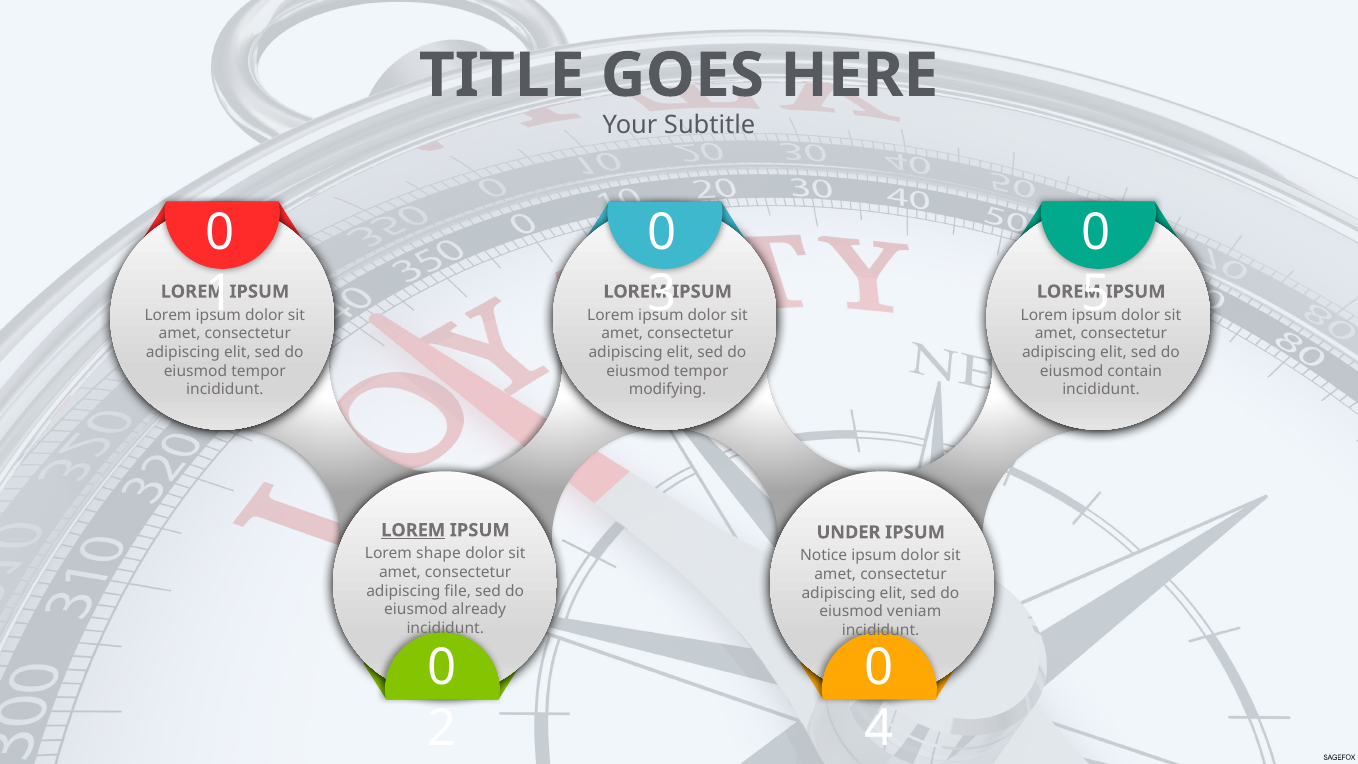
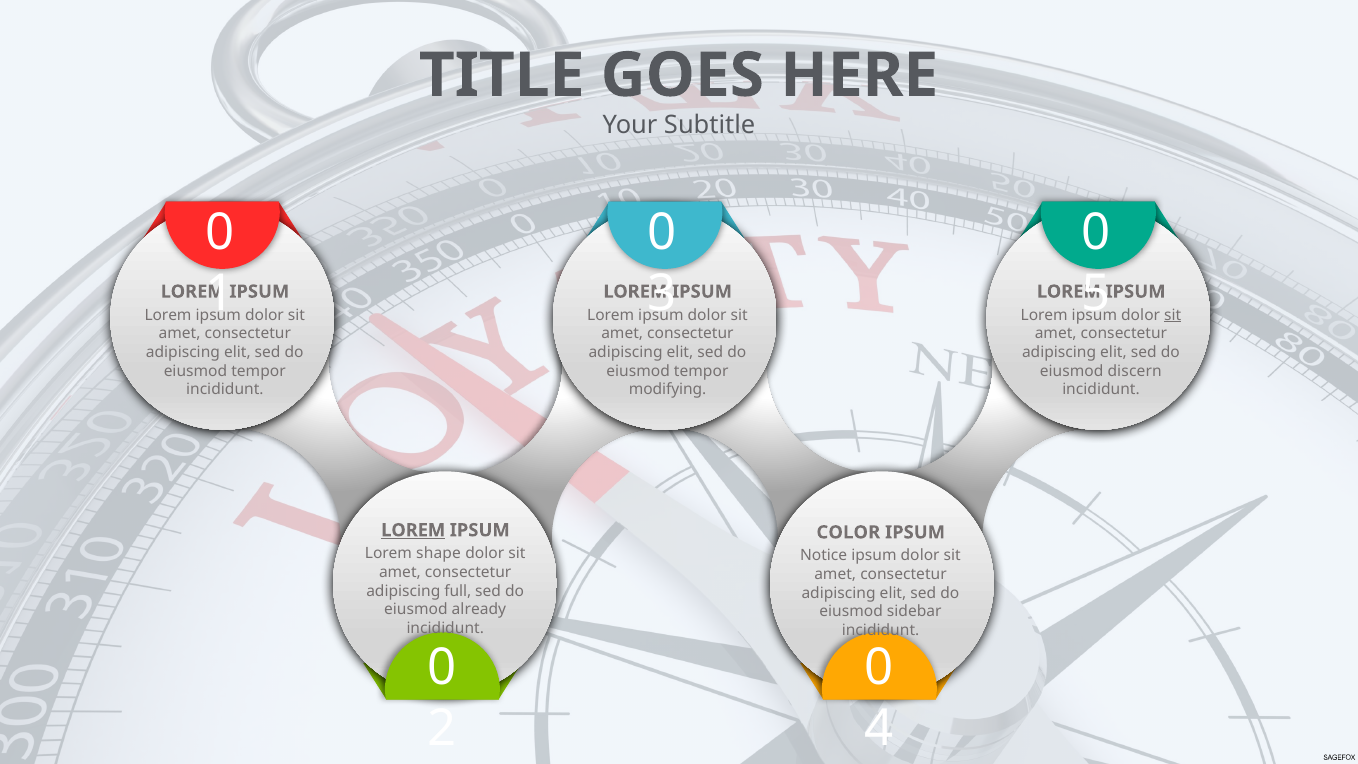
sit underline: none -> present (1173, 315)
contain: contain -> discern (1135, 371)
UNDER: UNDER -> COLOR (848, 532)
file: file -> full (458, 591)
veniam: veniam -> sidebar (914, 612)
